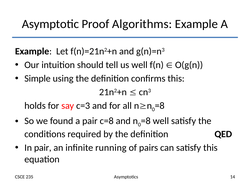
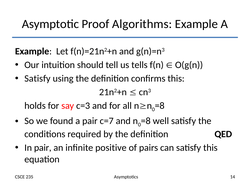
us well: well -> tells (139, 65)
Simple: Simple -> Satisfy (37, 79)
c=8: c=8 -> c=7 (107, 121)
running: running -> positive (111, 148)
